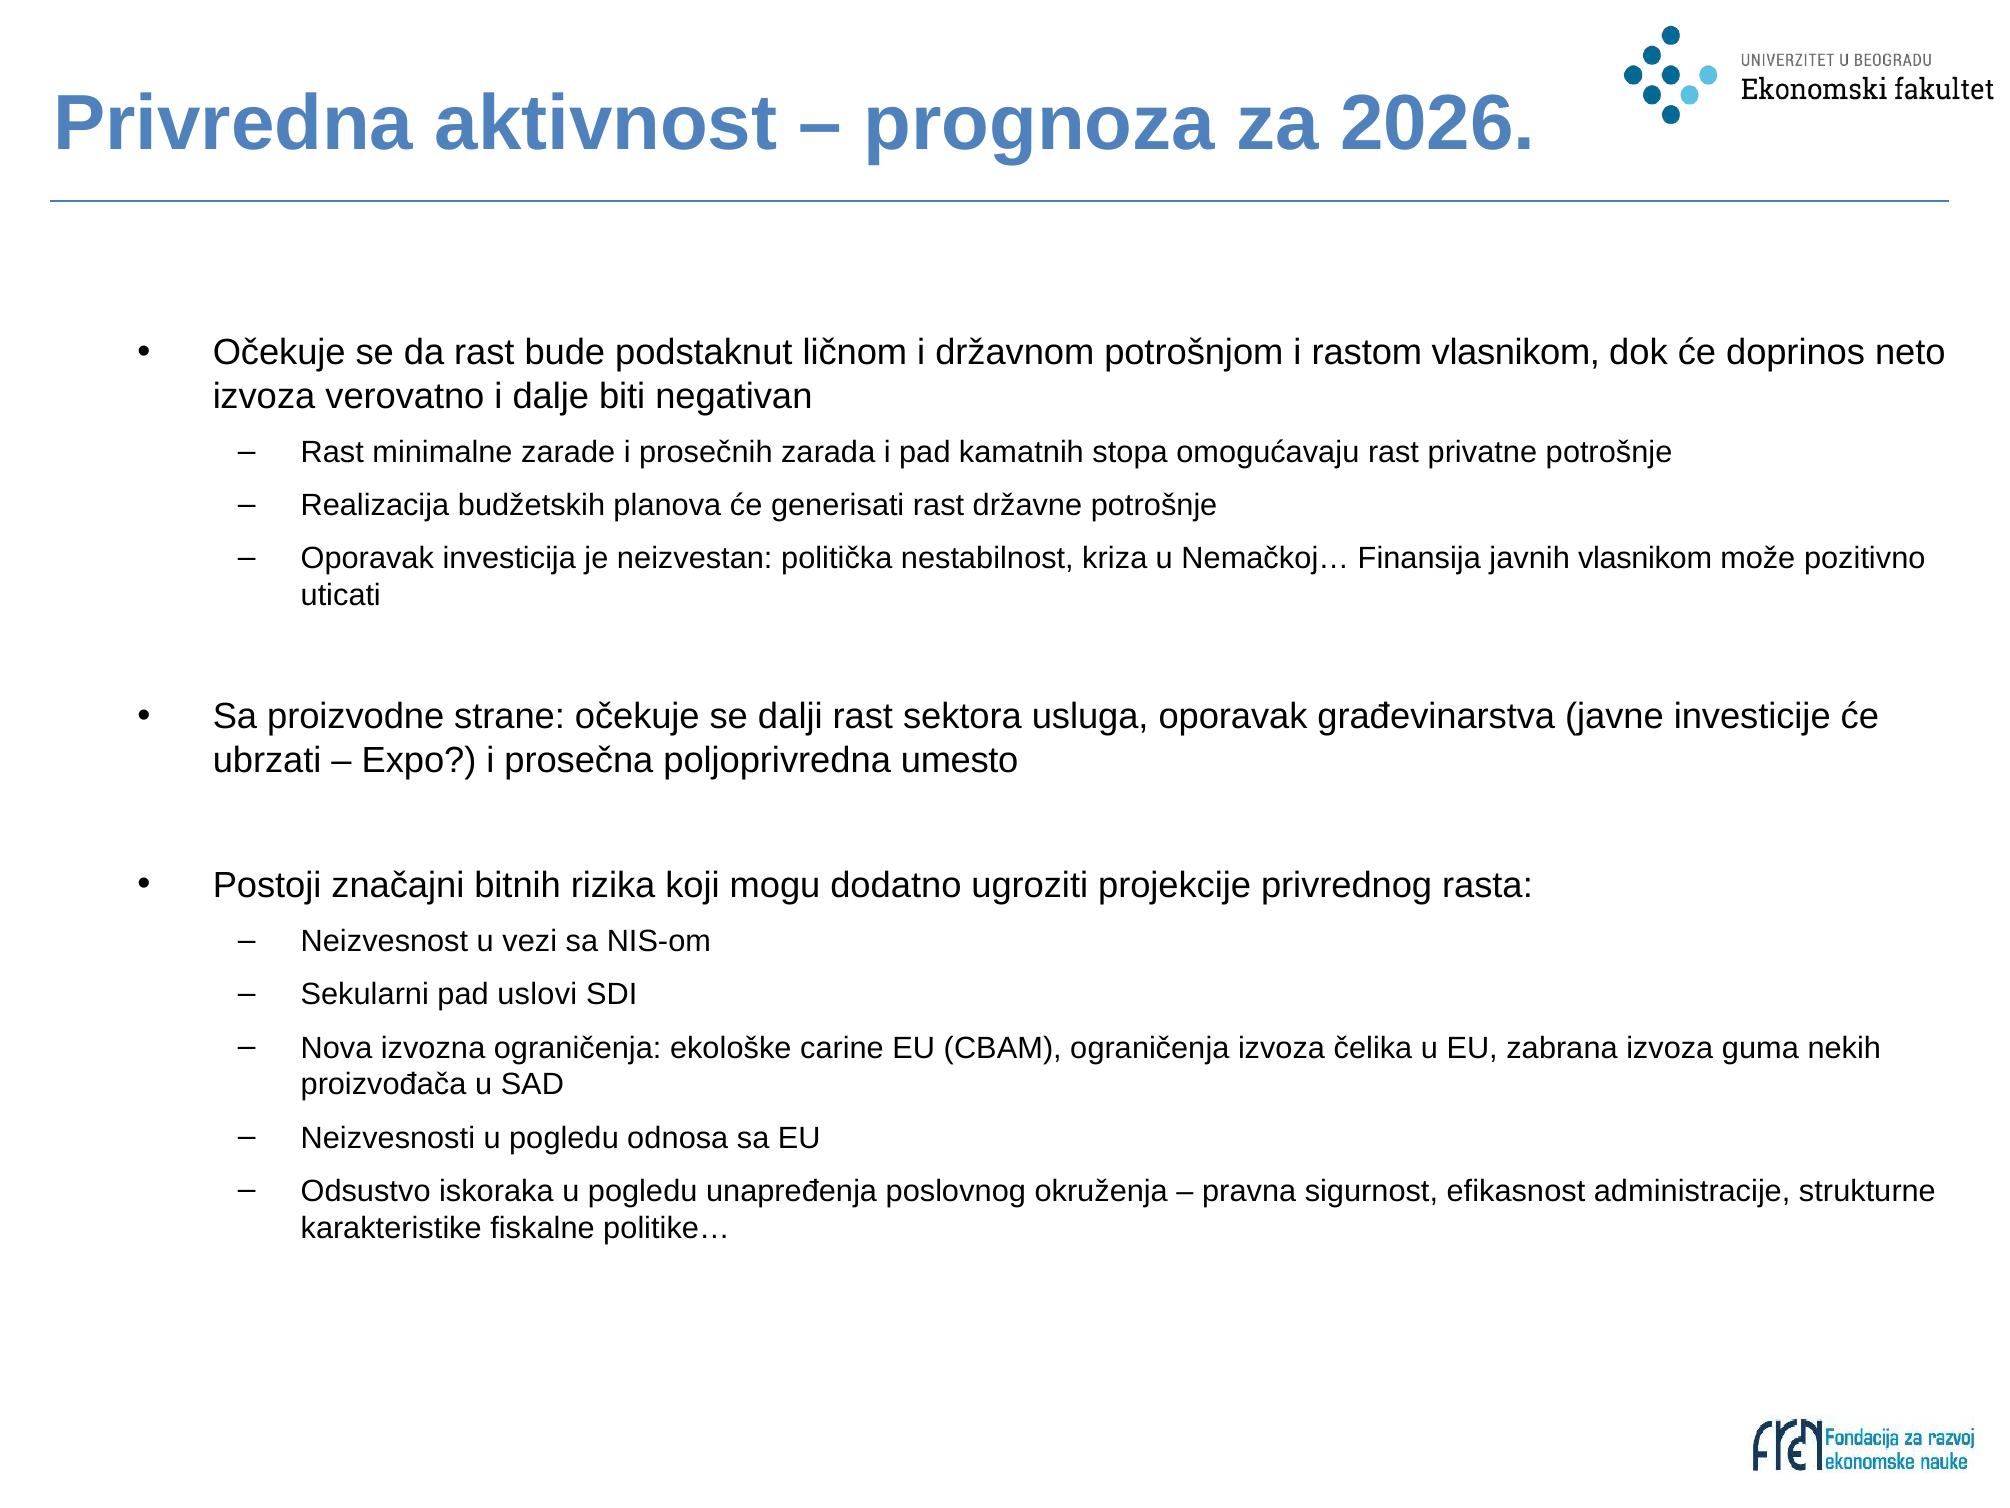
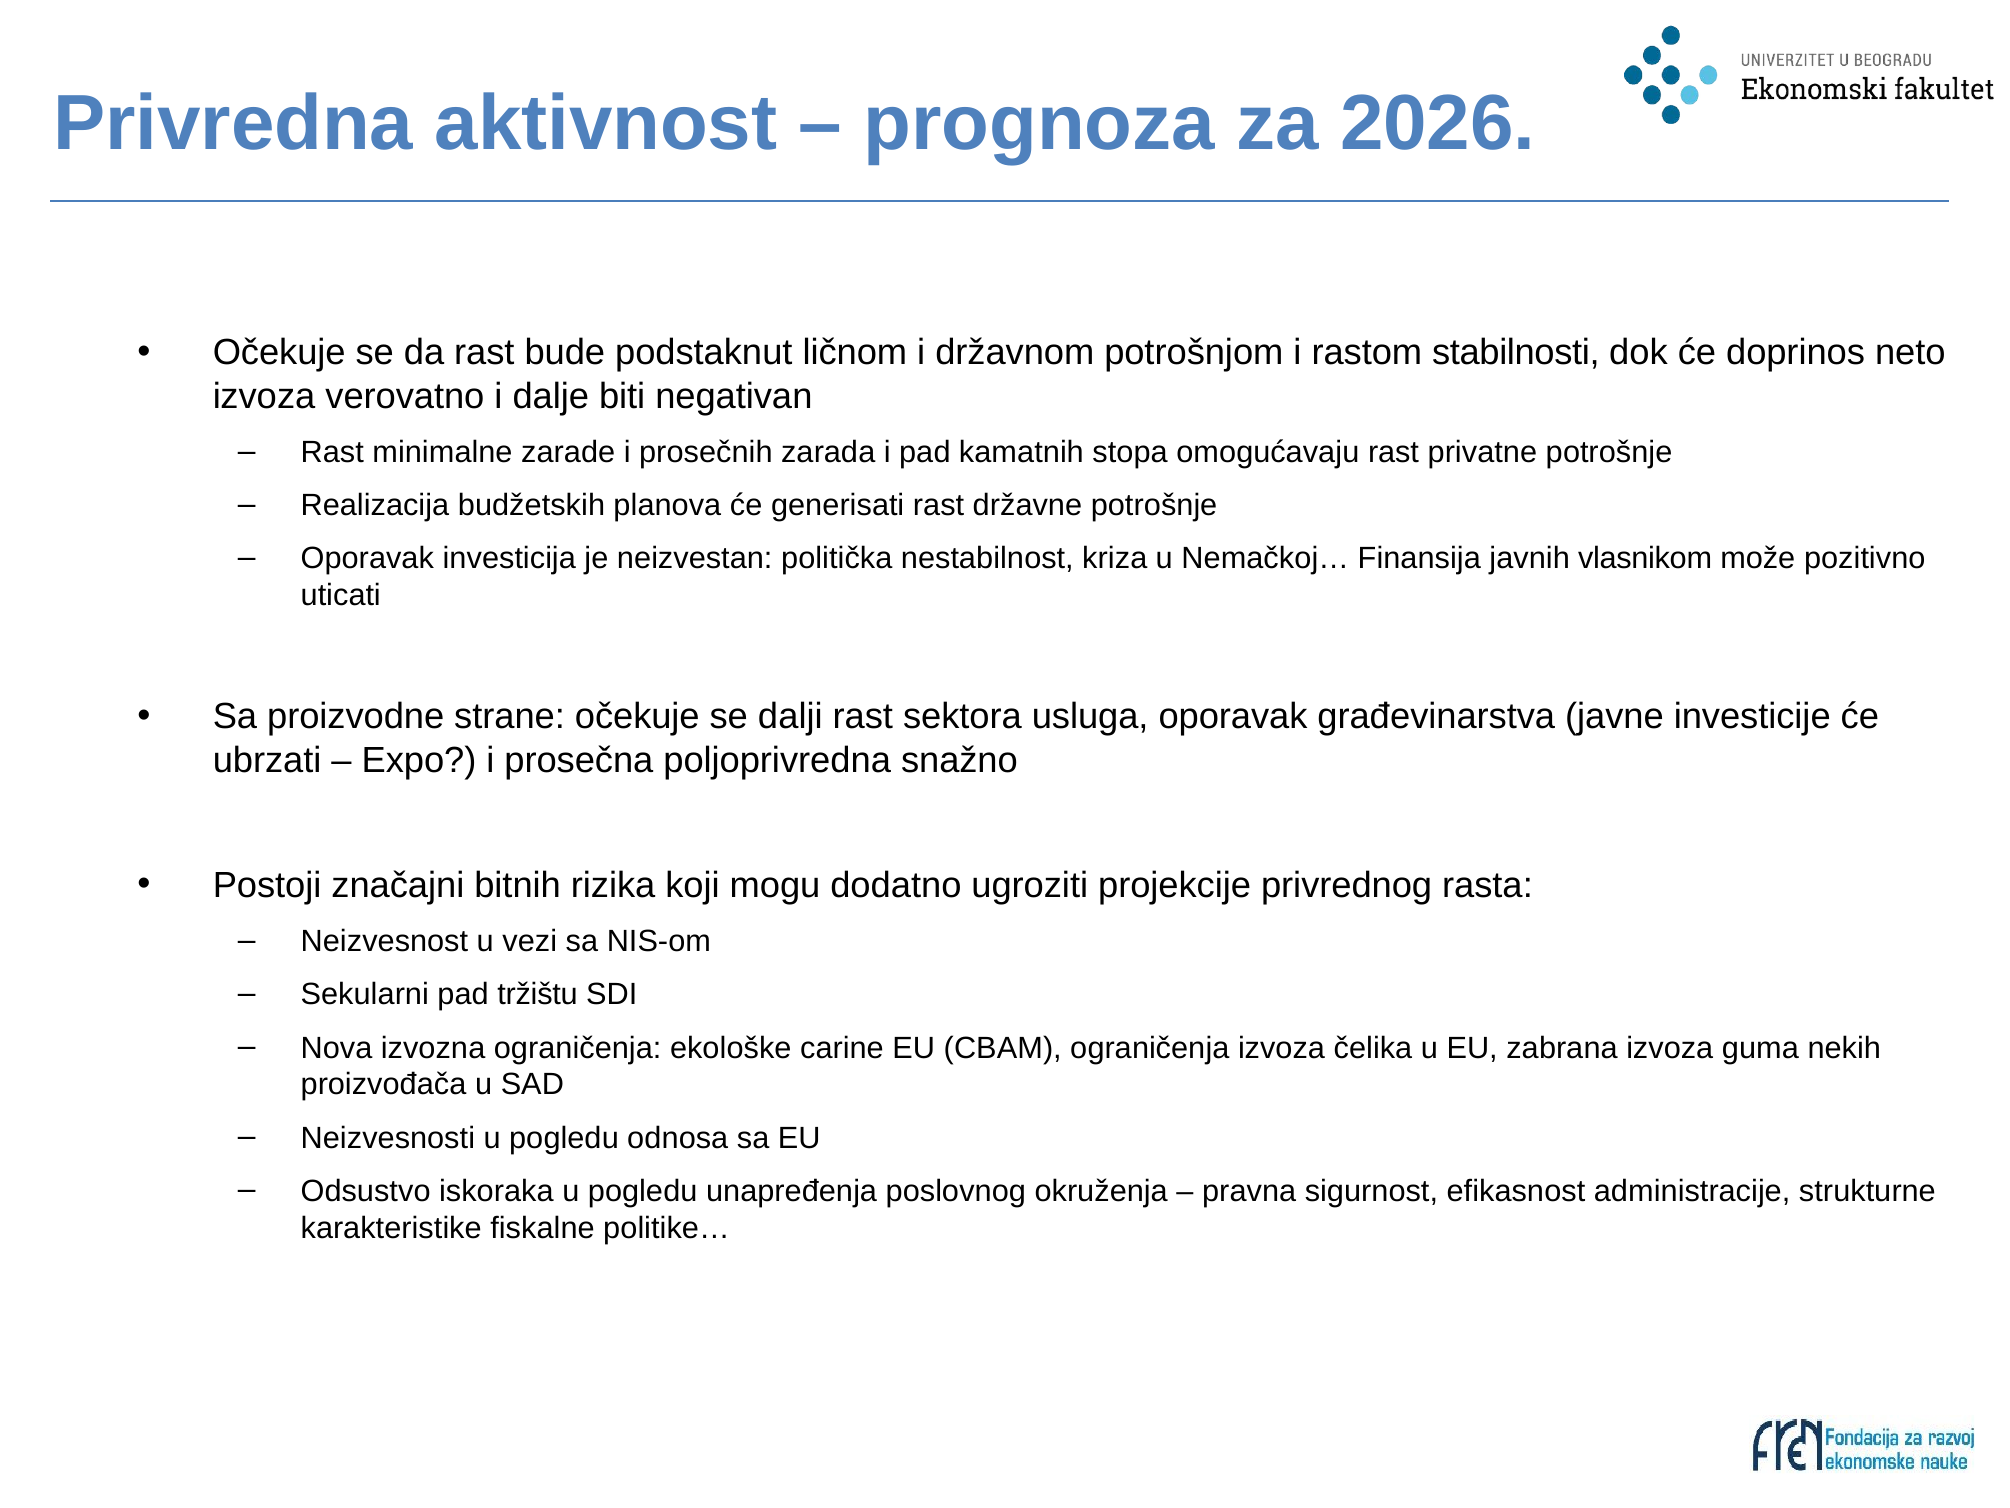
rastom vlasnikom: vlasnikom -> stabilnosti (1516, 353)
umesto: umesto -> snažno (959, 760)
uslovi: uslovi -> tržištu (538, 994)
